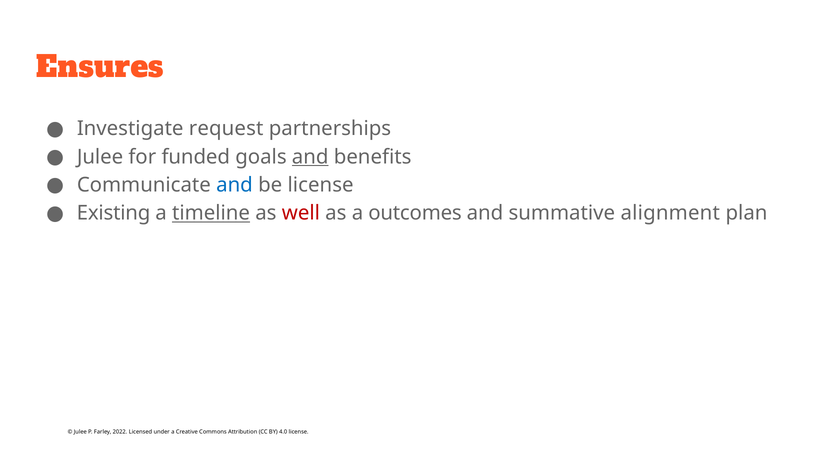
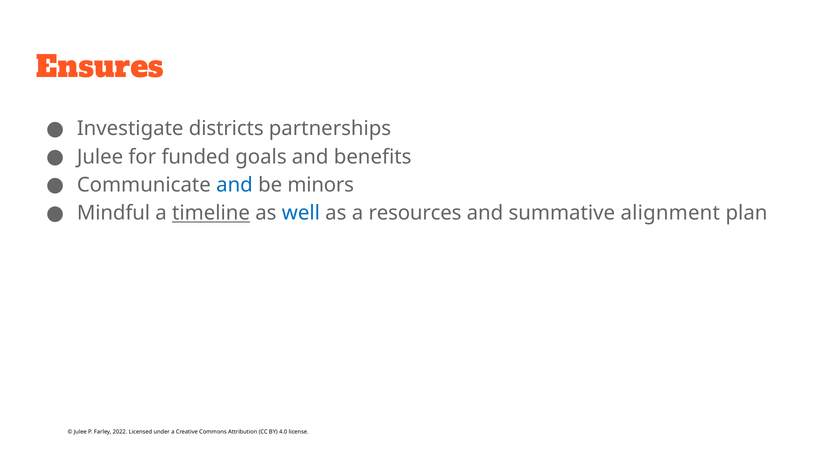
request: request -> districts (226, 128)
and underline: present -> none (310, 157)
be license: license -> minors (321, 185)
Existing: Existing -> Mindful (113, 213)
well colour: red -> blue (301, 213)
outcomes: outcomes -> resources (415, 213)
